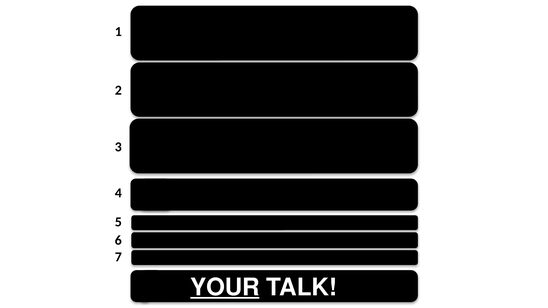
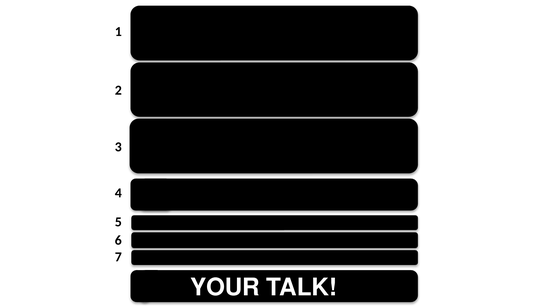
YOUR underline: present -> none (225, 288)
